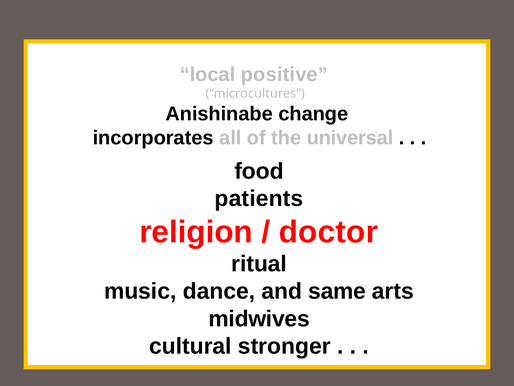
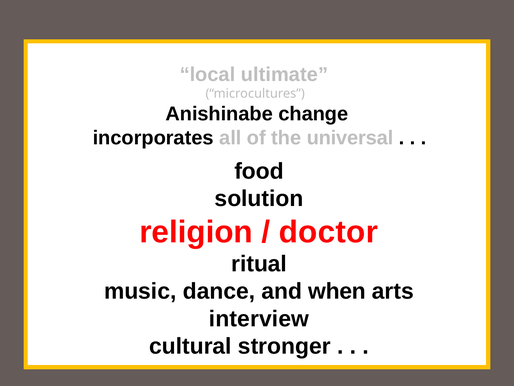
positive: positive -> ultimate (284, 74)
patients: patients -> solution (259, 199)
same: same -> when (337, 291)
midwives: midwives -> interview (259, 318)
